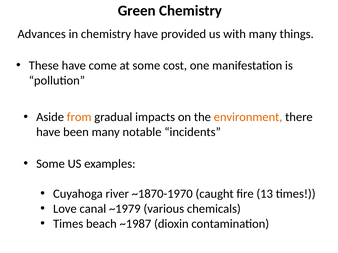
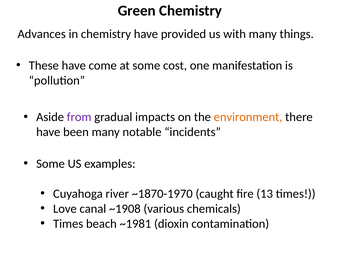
from colour: orange -> purple (79, 117)
~1979: ~1979 -> ~1908 (125, 209)
~1987: ~1987 -> ~1981 (135, 224)
